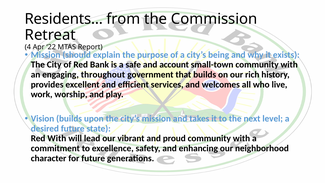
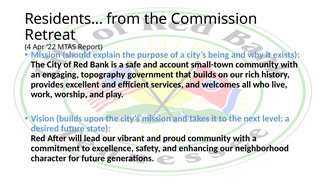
throughout: throughout -> topography (103, 75)
Red With: With -> After (57, 138)
